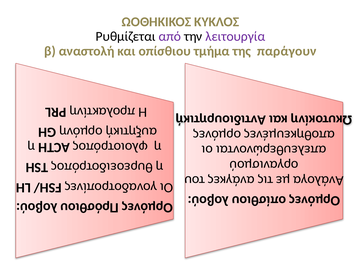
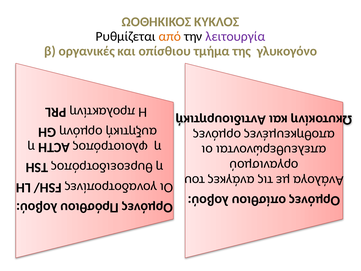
από colour: purple -> orange (170, 36)
αναστολή: αναστολή -> οργανικές (87, 51)
παράγουν: παράγουν -> γλυκογόνο (287, 51)
